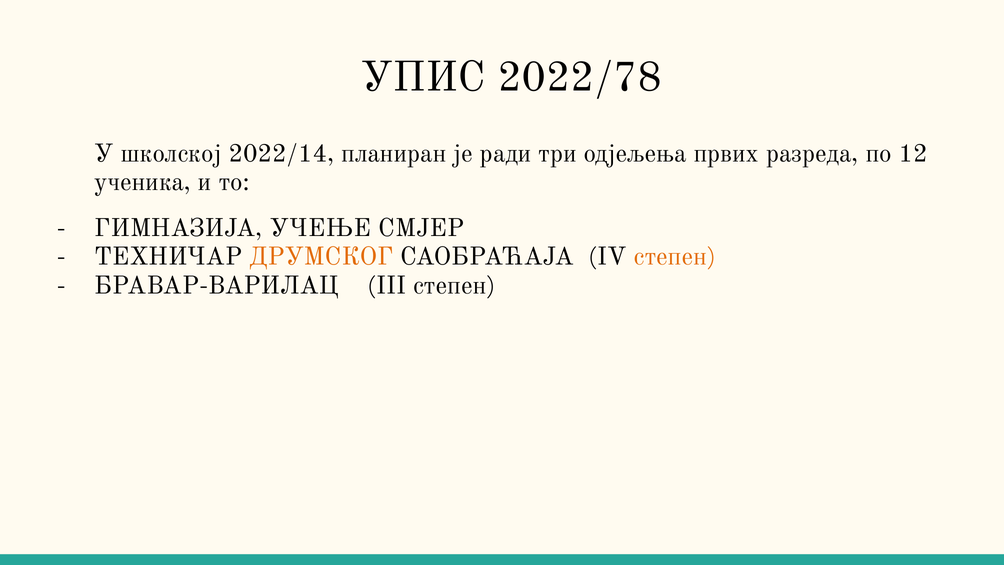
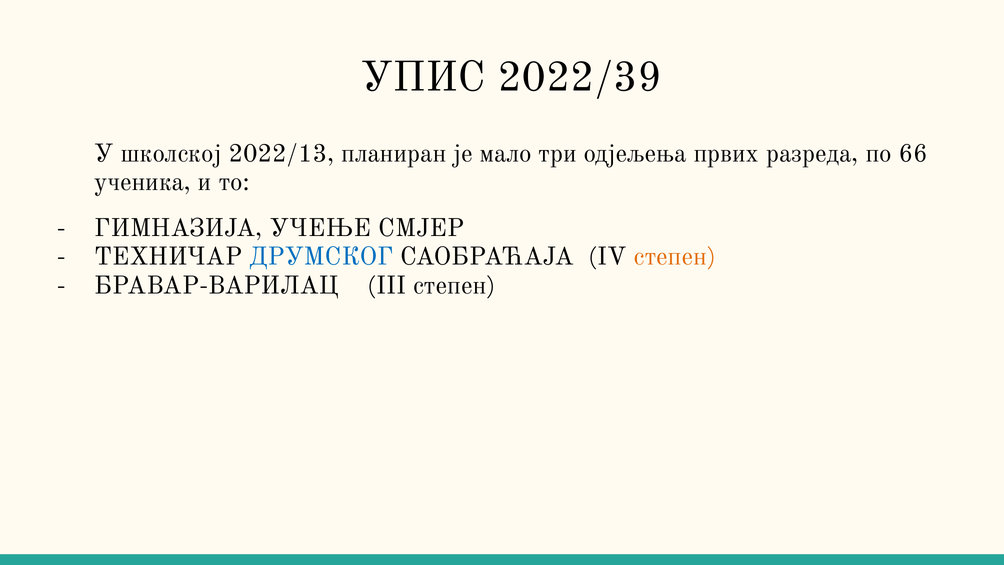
2022/78: 2022/78 -> 2022/39 (580, 77)
2022/14: 2022/14 -> 2022/13 (281, 153)
ради: ради -> мало (506, 153)
12: 12 -> 66 (913, 153)
ДРУМСКОГ colour: orange -> blue (321, 257)
